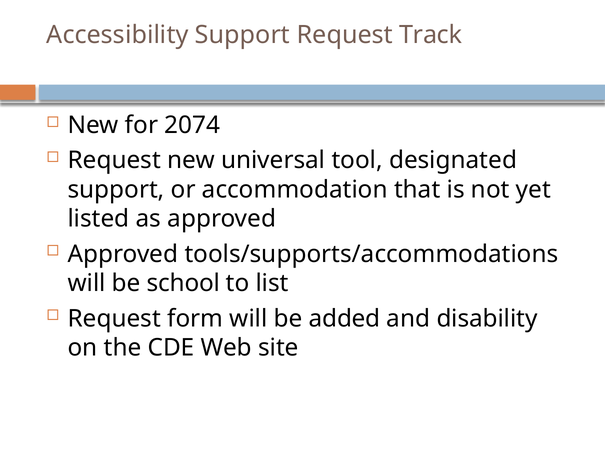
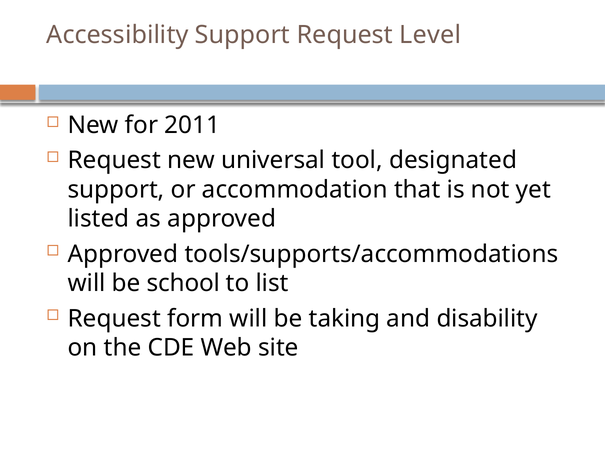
Track: Track -> Level (430, 35)
2074: 2074 -> 2011 (192, 125)
added: added -> taking (345, 318)
